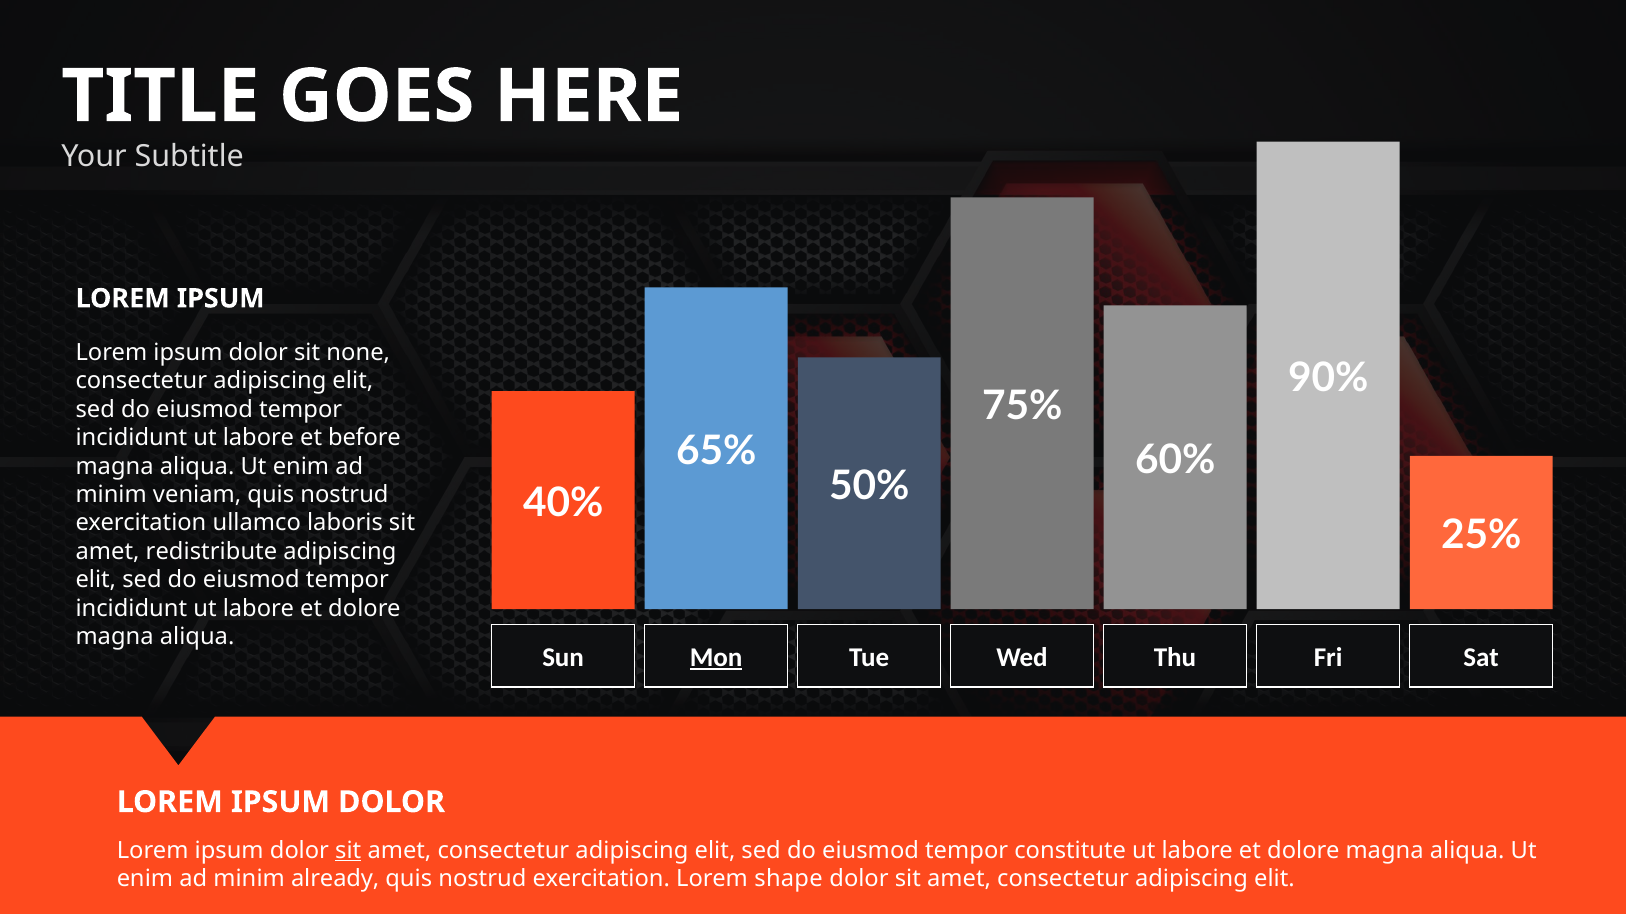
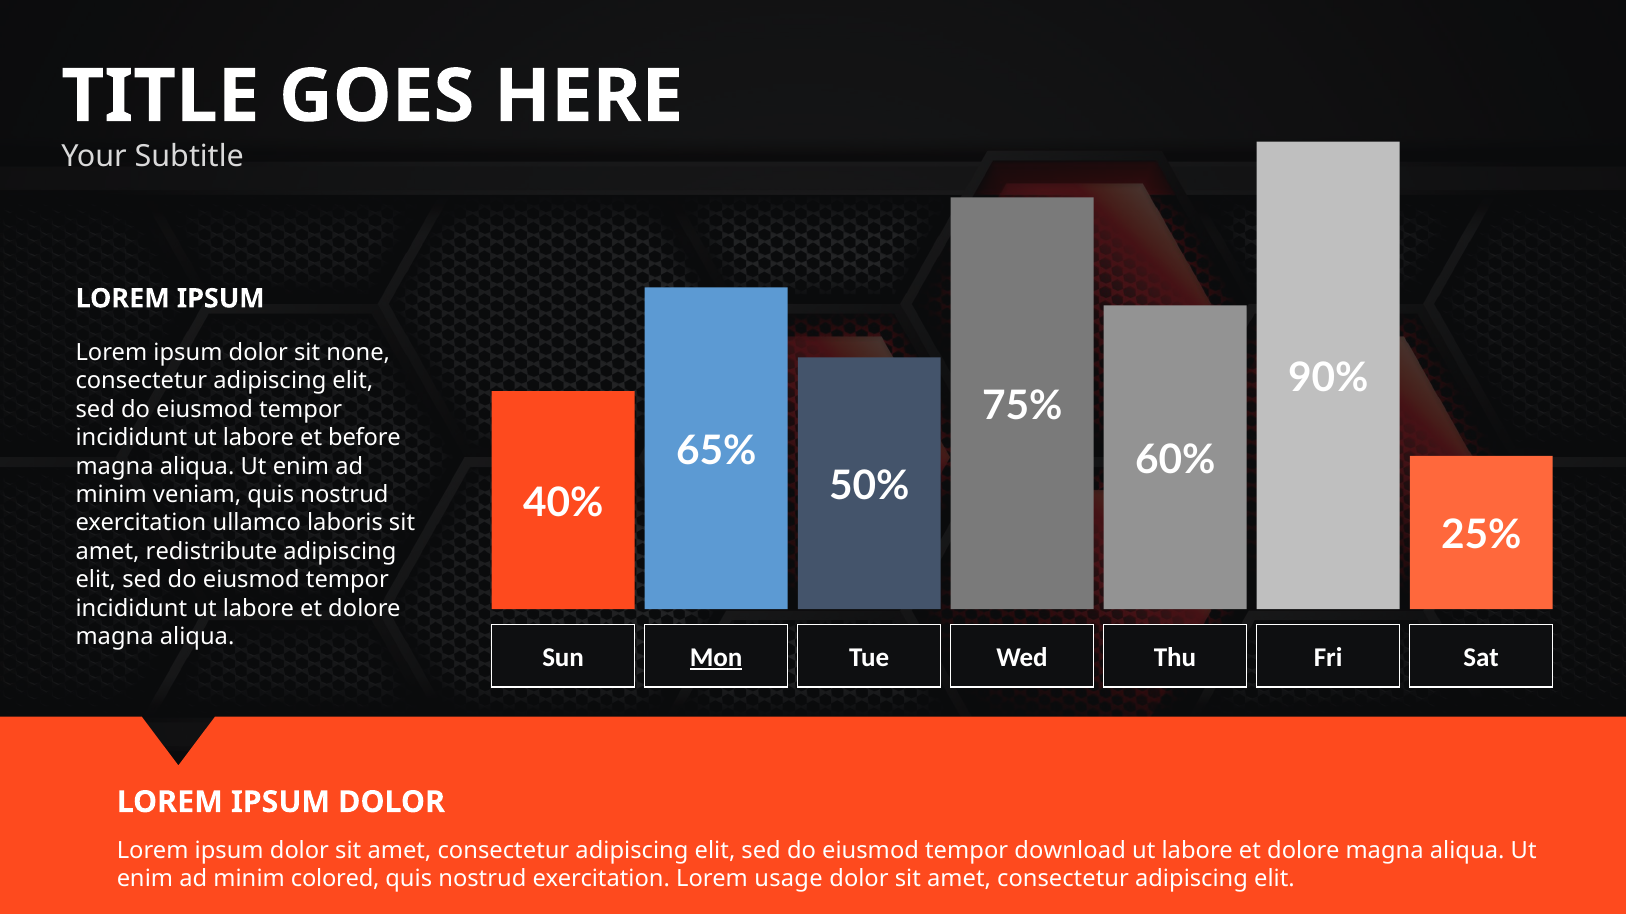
sit underline: present -> none (348, 851)
constitute: constitute -> download (1070, 851)
already: already -> colored (335, 879)
shape: shape -> usage (789, 879)
